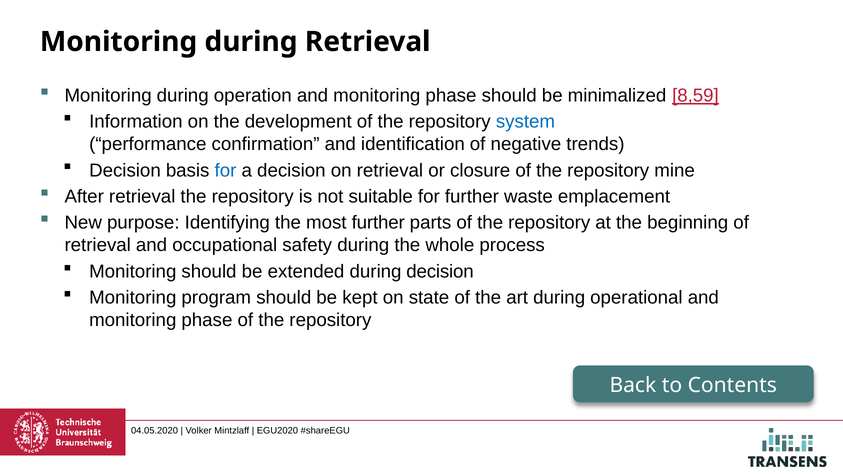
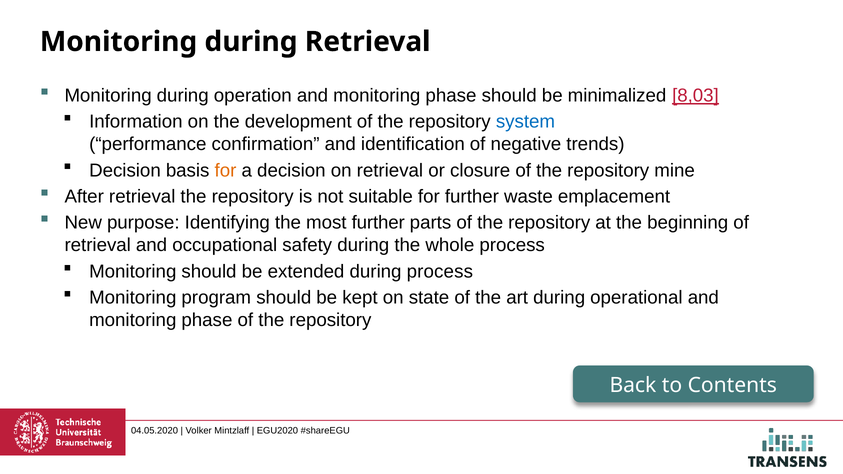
8,59: 8,59 -> 8,03 (695, 96)
for colour: blue -> orange (226, 170)
during decision: decision -> process (440, 272)
